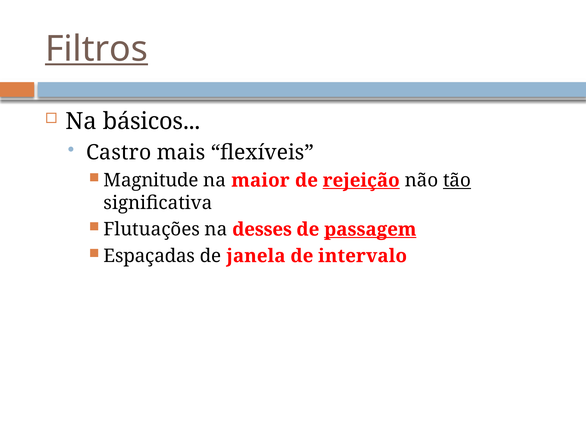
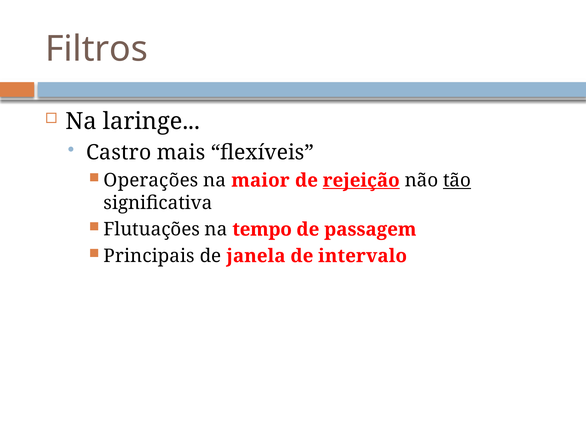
Filtros underline: present -> none (97, 49)
básicos: básicos -> laringe (151, 121)
Magnitude: Magnitude -> Operações (151, 180)
desses: desses -> tempo (262, 229)
passagem underline: present -> none (370, 229)
Espaçadas: Espaçadas -> Principais (149, 256)
